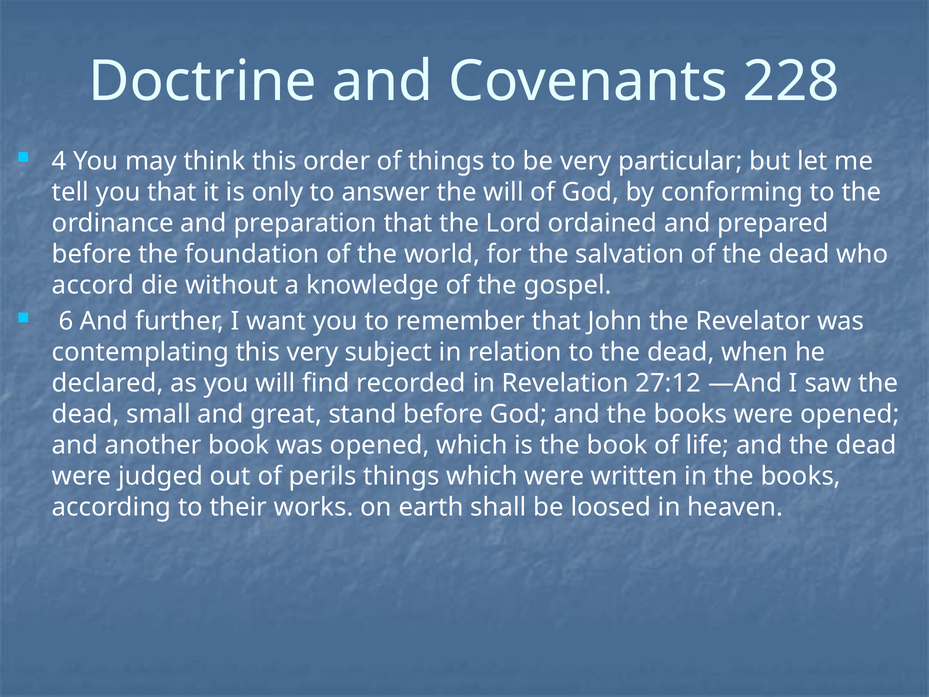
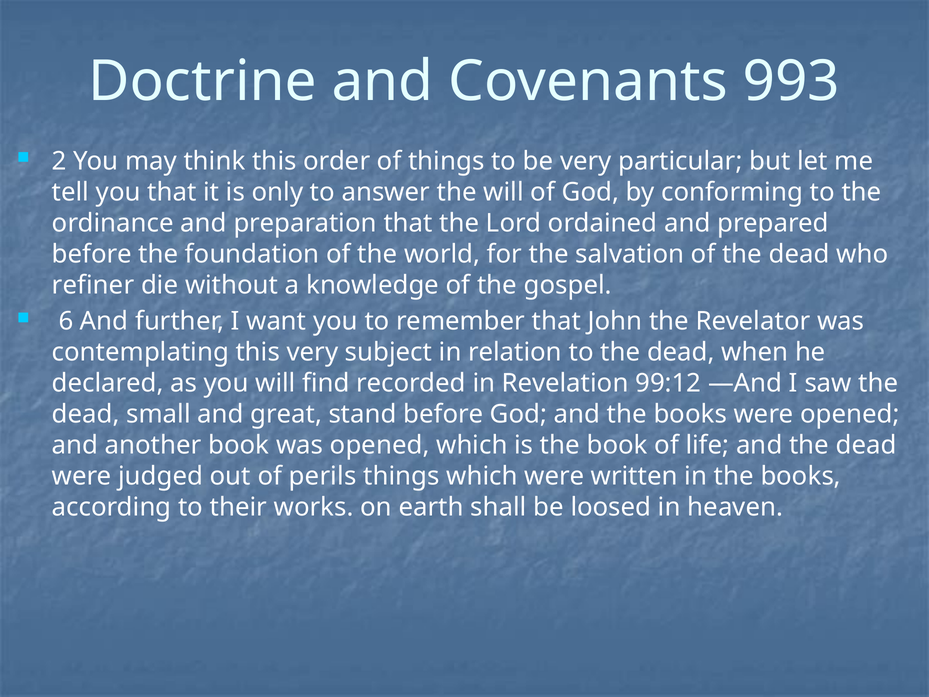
228: 228 -> 993 (791, 81)
4: 4 -> 2 (59, 161)
accord: accord -> refiner (93, 285)
27:12: 27:12 -> 99:12 (668, 383)
